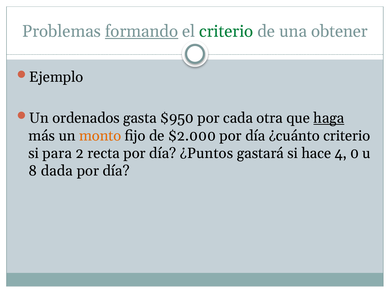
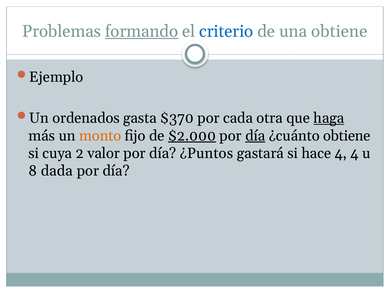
criterio colour: green -> blue (226, 31)
una obtener: obtener -> obtiene (339, 31)
$950: $950 -> $370 (177, 118)
$2.000 underline: none -> present (192, 135)
día underline: none -> present (255, 135)
¿cuánto criterio: criterio -> obtiene (347, 135)
para: para -> cuya (57, 153)
recta: recta -> valor (104, 153)
4 0: 0 -> 4 (354, 153)
